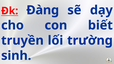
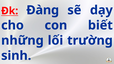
truyền: truyền -> những (22, 41)
